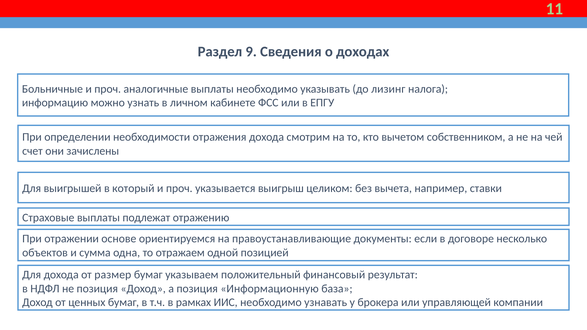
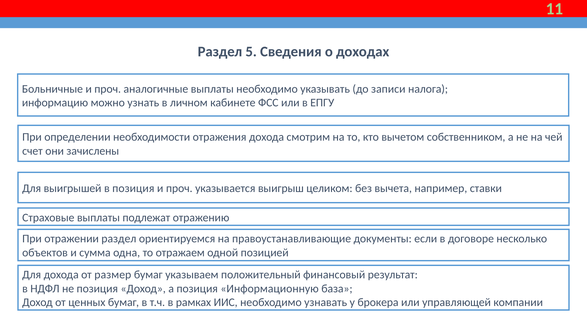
9: 9 -> 5 (251, 52)
лизинг: лизинг -> записи (388, 89)
в который: который -> позиция (133, 188)
отражении основе: основе -> раздел (119, 239)
